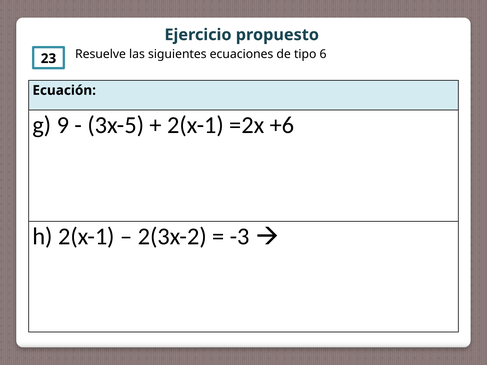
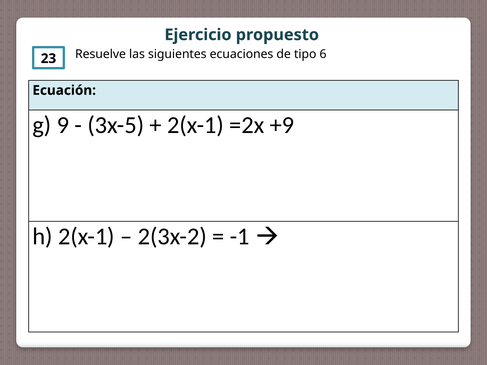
+6: +6 -> +9 (282, 125)
-3: -3 -> -1 (240, 237)
